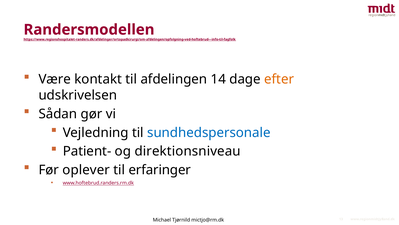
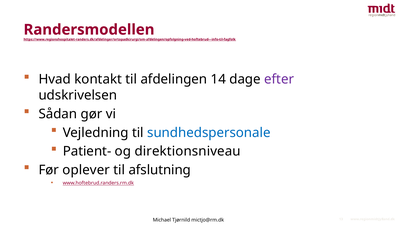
Være: Være -> Hvad (55, 79)
efter colour: orange -> purple (279, 79)
erfaringer: erfaringer -> afslutning (160, 170)
